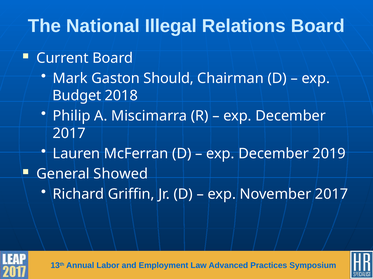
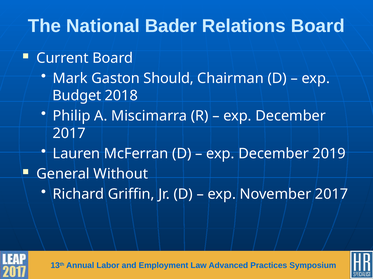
Illegal: Illegal -> Bader (171, 26)
Showed: Showed -> Without (121, 174)
